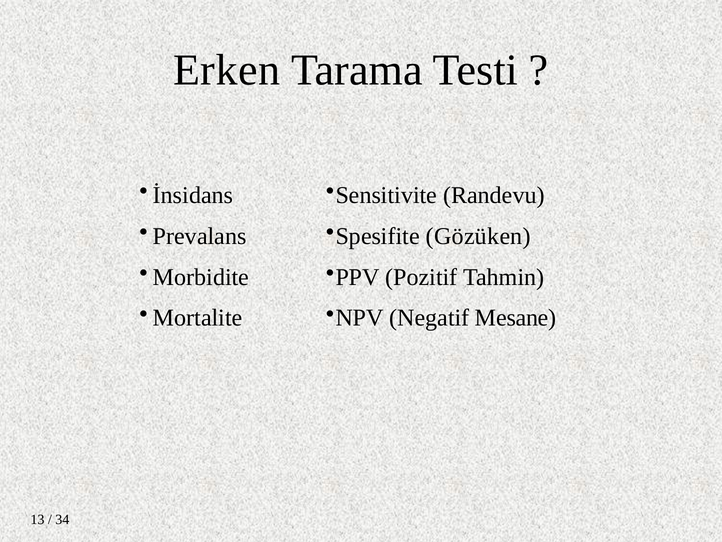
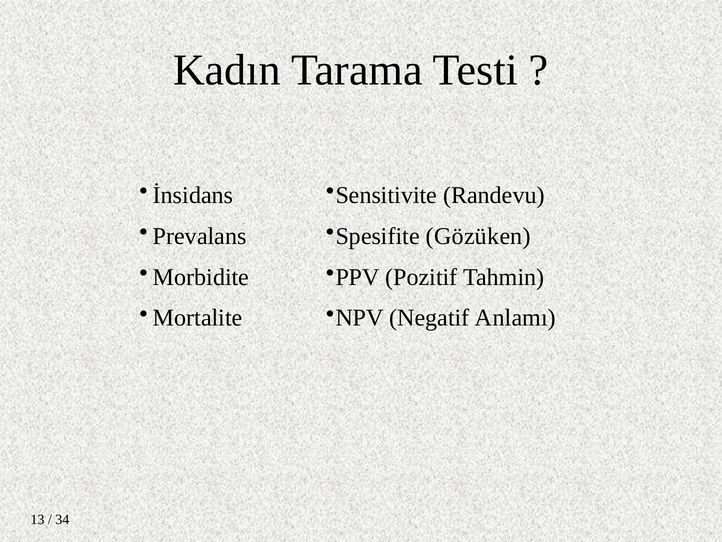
Erken: Erken -> Kadın (227, 70)
Mesane: Mesane -> Anlamı (515, 318)
